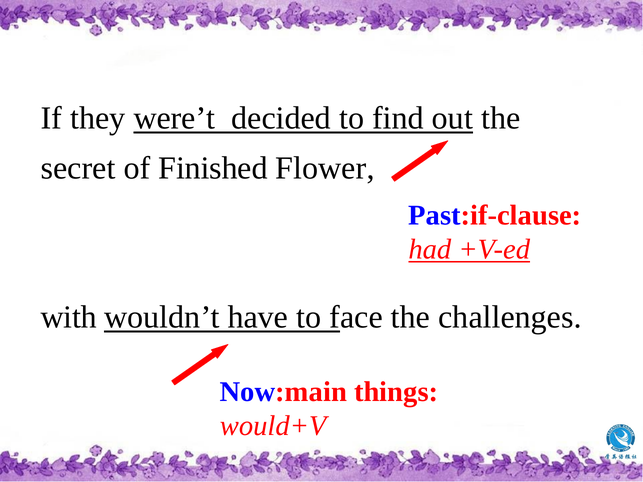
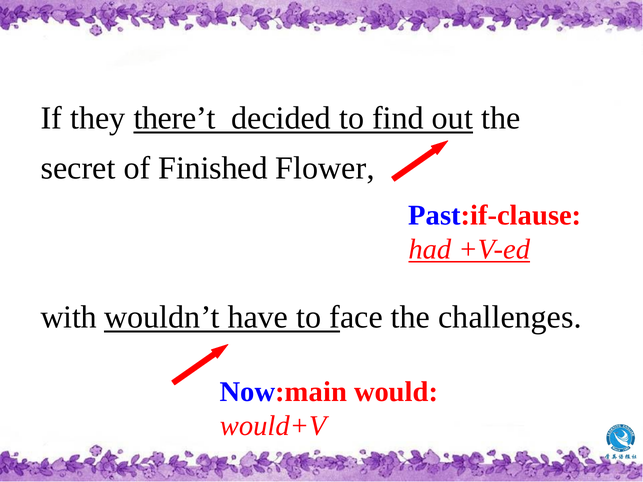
were’t: were’t -> there’t (174, 118)
things: things -> would (396, 392)
